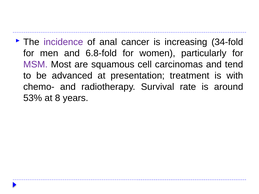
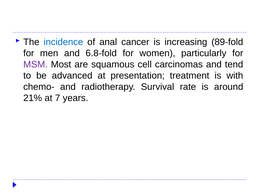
incidence colour: purple -> blue (63, 42)
34-fold: 34-fold -> 89-fold (227, 42)
53%: 53% -> 21% (33, 98)
8: 8 -> 7 (58, 98)
